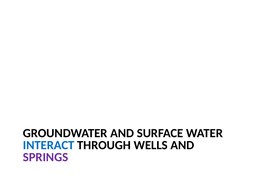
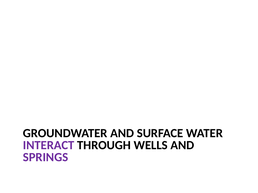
INTERACT colour: blue -> purple (49, 146)
